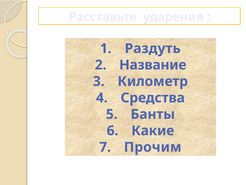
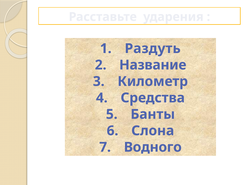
Какие: Какие -> Слона (153, 130)
Прочим: Прочим -> Водного (153, 147)
